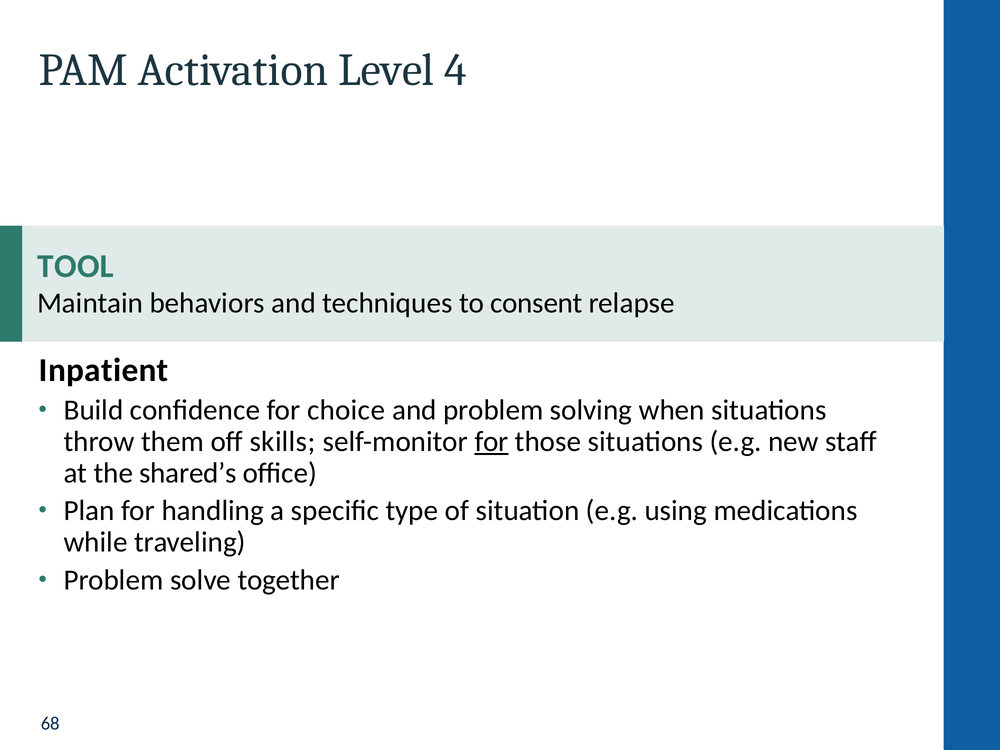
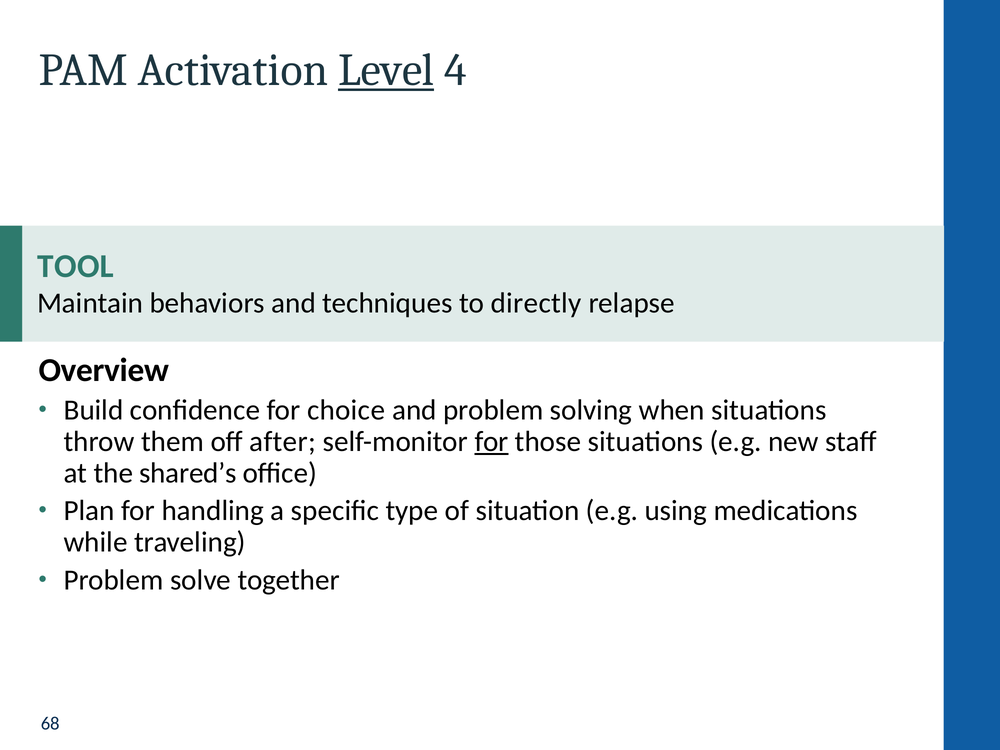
Level underline: none -> present (386, 70)
consent: consent -> directly (536, 303)
Inpatient: Inpatient -> Overview (104, 370)
skills: skills -> after (283, 442)
